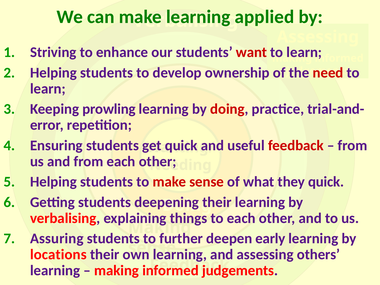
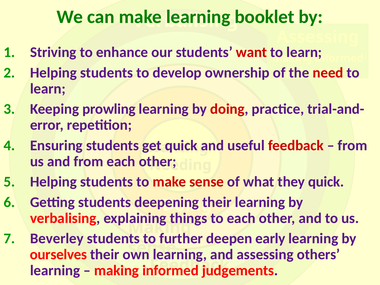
applied: applied -> booklet (265, 17)
Assuring: Assuring -> Beverley (57, 239)
locations: locations -> ourselves (58, 254)
